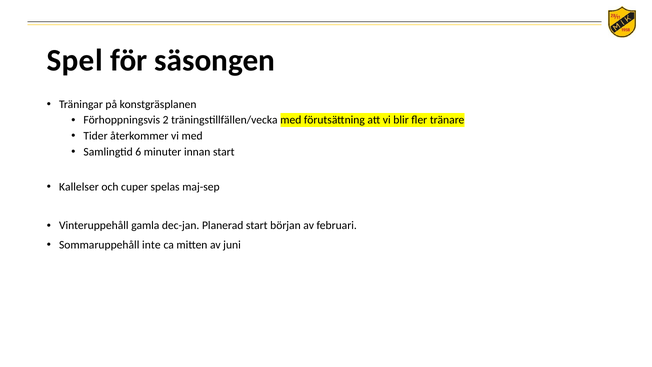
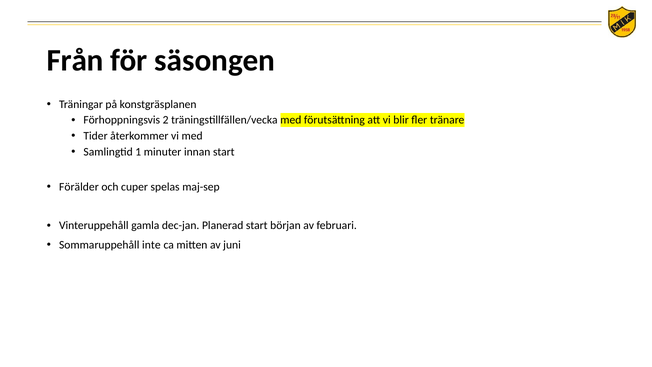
Spel: Spel -> Från (75, 60)
6: 6 -> 1 (138, 152)
Kallelser: Kallelser -> Förälder (79, 187)
